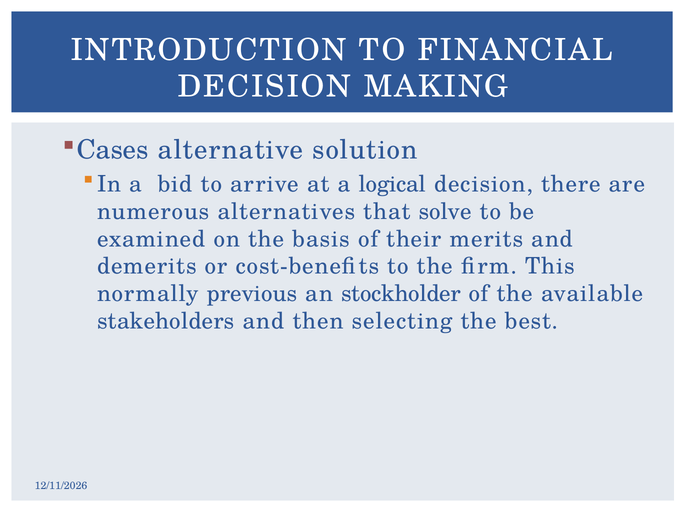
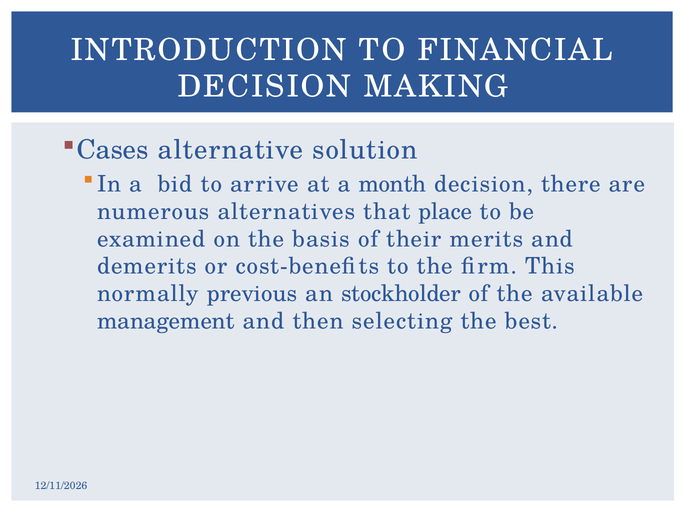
logical: logical -> month (392, 184)
solve: solve -> place (445, 212)
stakeholders: stakeholders -> management (166, 322)
